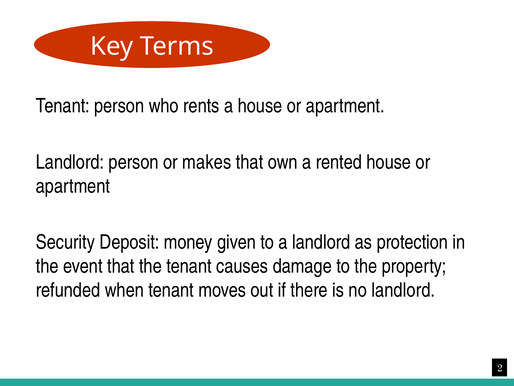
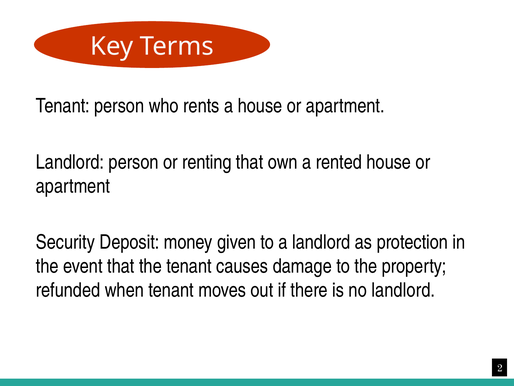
makes: makes -> renting (207, 162)
